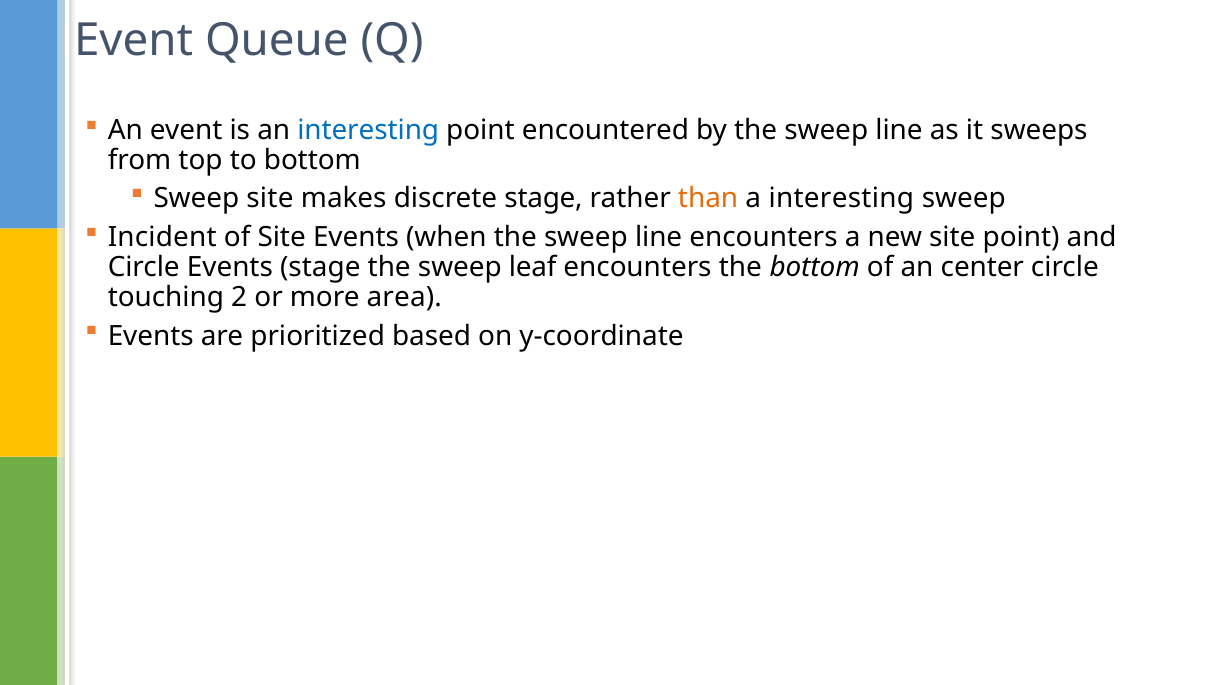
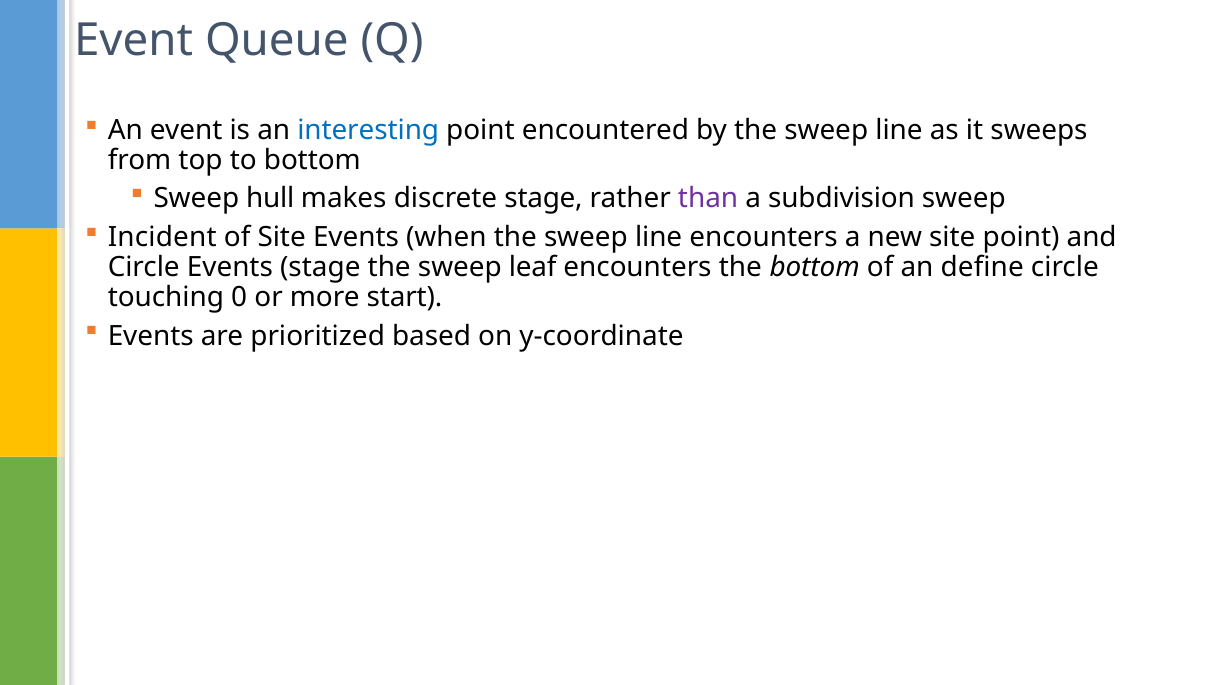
Sweep site: site -> hull (270, 199)
than colour: orange -> purple (708, 199)
a interesting: interesting -> subdivision (842, 199)
center: center -> define (982, 267)
2: 2 -> 0 (239, 297)
area: area -> start (404, 297)
